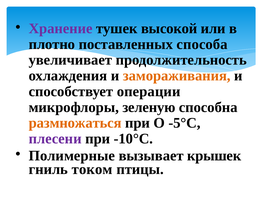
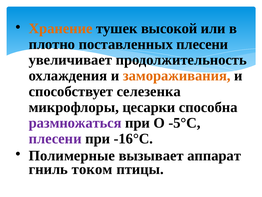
Хранение colour: purple -> orange (61, 28)
поставленных способа: способа -> плесени (202, 44)
операции: операции -> селезенка (149, 91)
зеленую: зеленую -> цесарки (149, 107)
размножаться colour: orange -> purple (75, 123)
-10°С: -10°С -> -16°С (133, 138)
крышек: крышек -> аппарат (214, 155)
